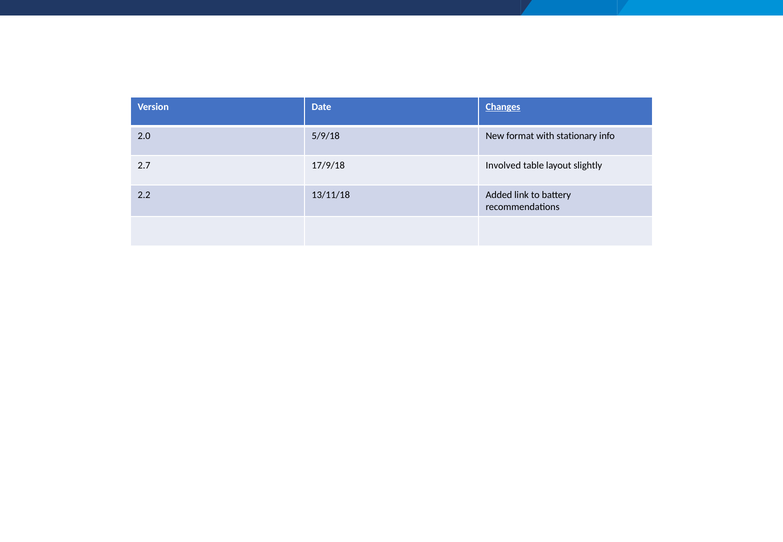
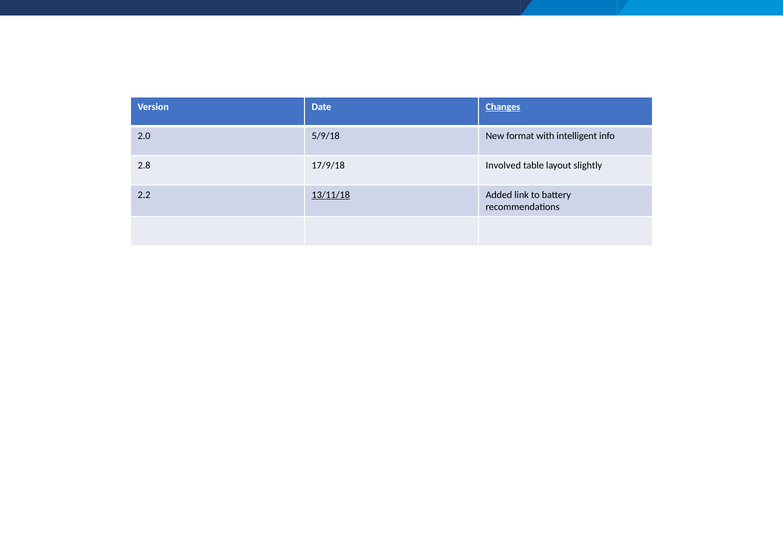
stationary: stationary -> intelligent (577, 136)
2.7: 2.7 -> 2.8 (144, 165)
13/11/18 underline: none -> present (331, 195)
